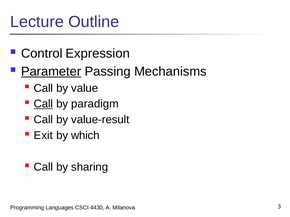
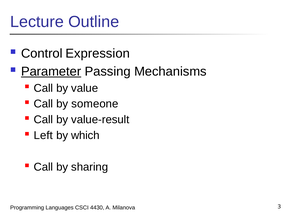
Call underline: present -> none (43, 104)
paradigm: paradigm -> someone (95, 104)
Exit: Exit -> Left (43, 136)
